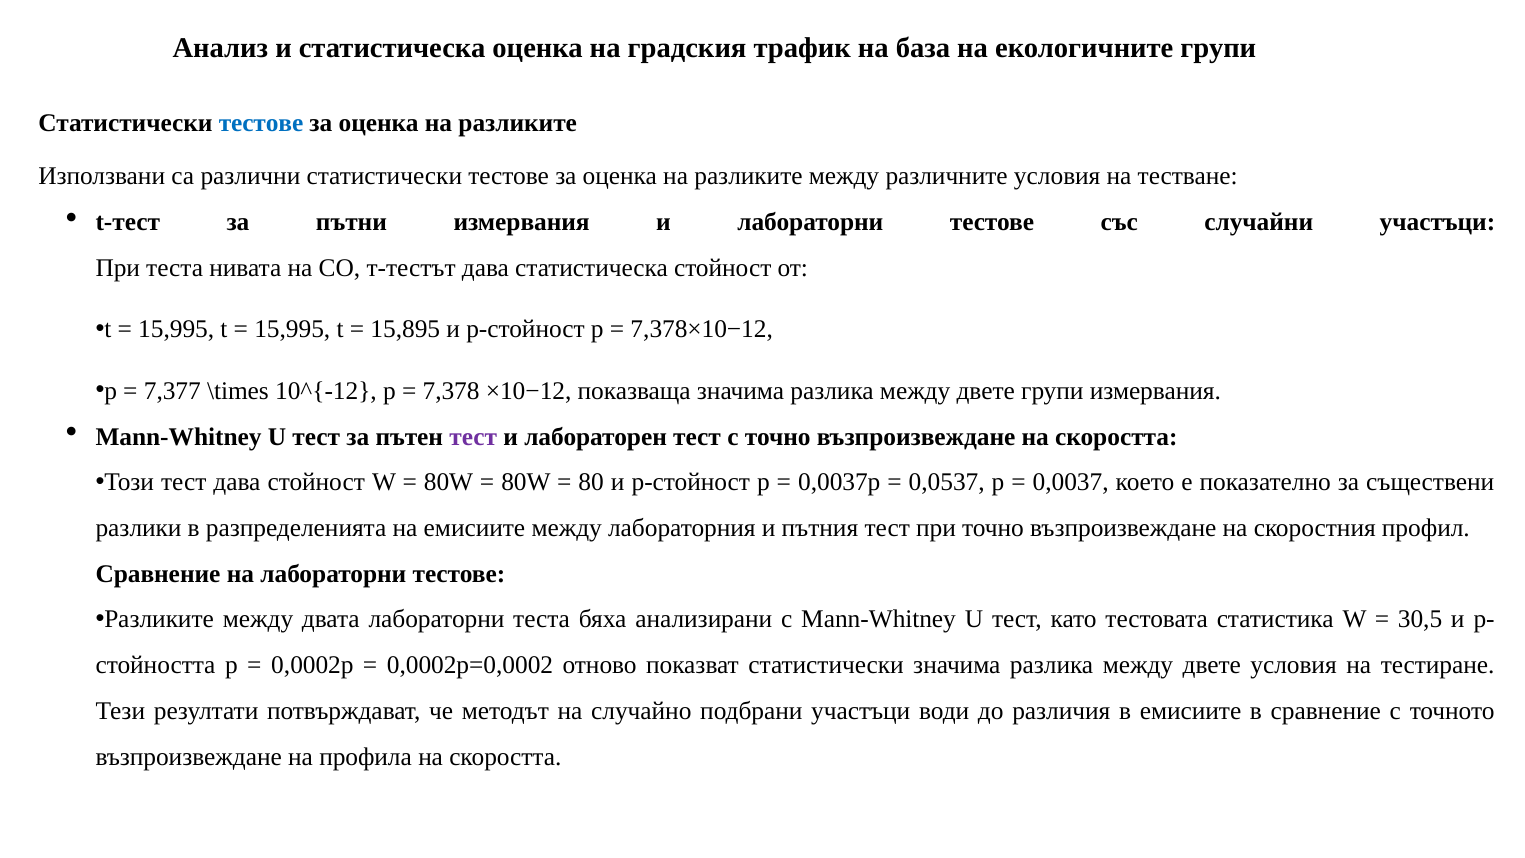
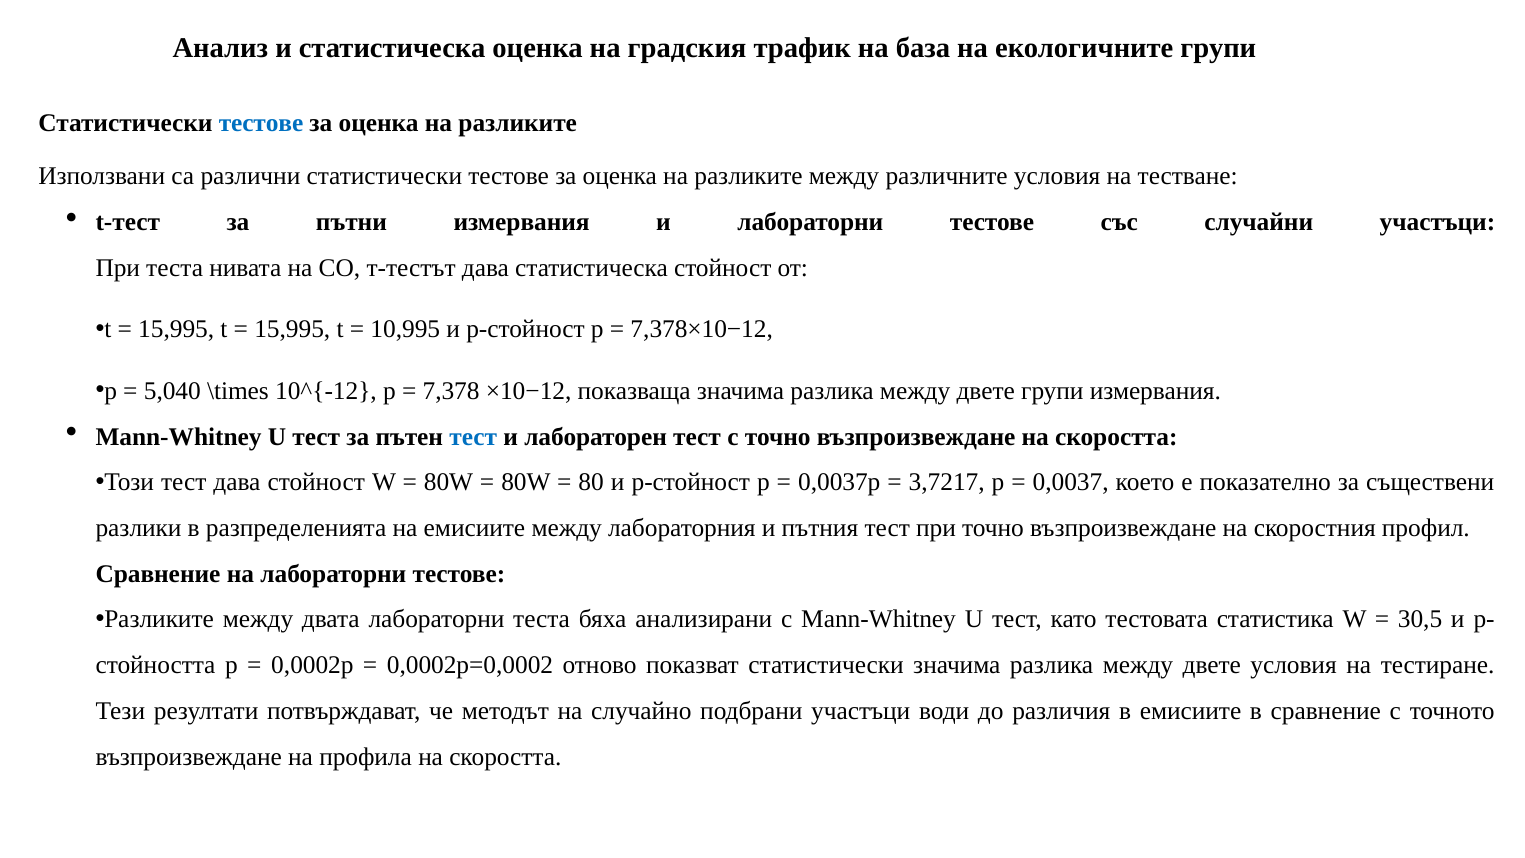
15,895: 15,895 -> 10,995 (405, 329)
7,377: 7,377 -> 5,040 (172, 391)
тест colour: purple -> blue (473, 437)
0,0537: 0,0537 -> 3,7217 (947, 482)
